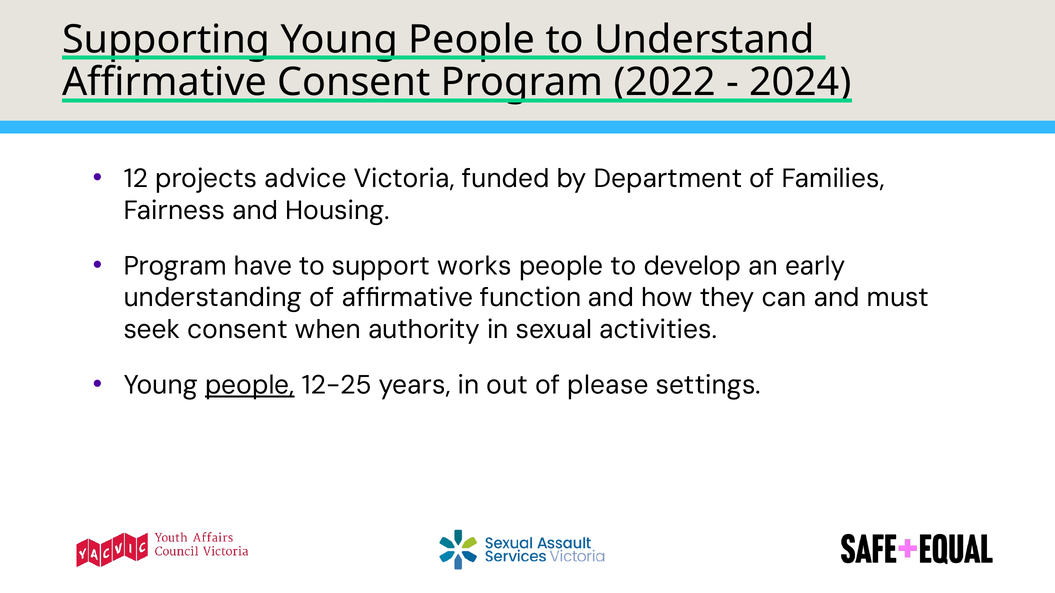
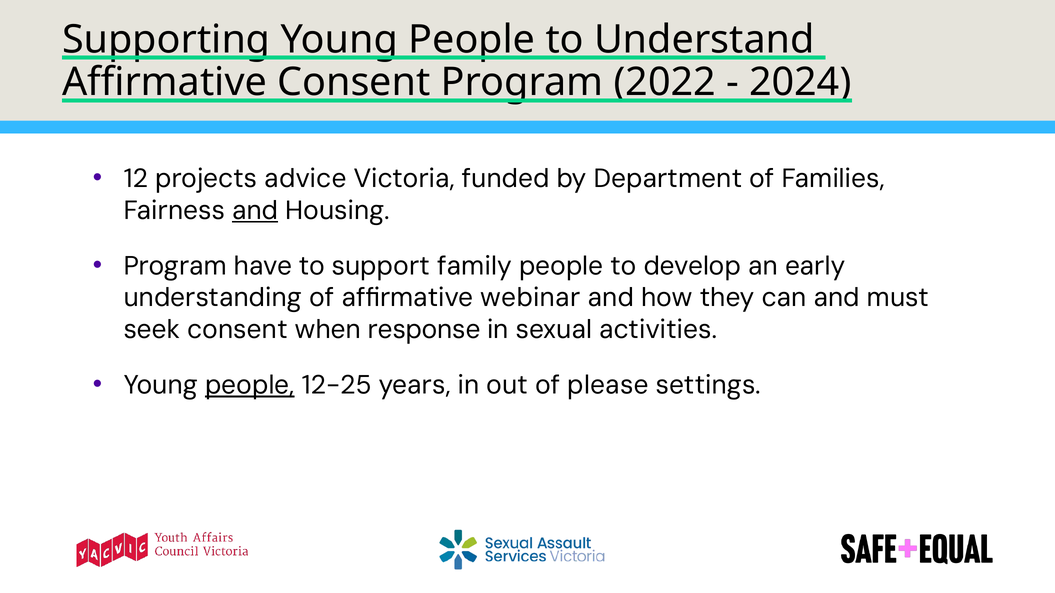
and underline: none -> present (255, 211)
works: works -> family (474, 266)
function: function -> webinar (530, 298)
authority: authority -> response (424, 330)
